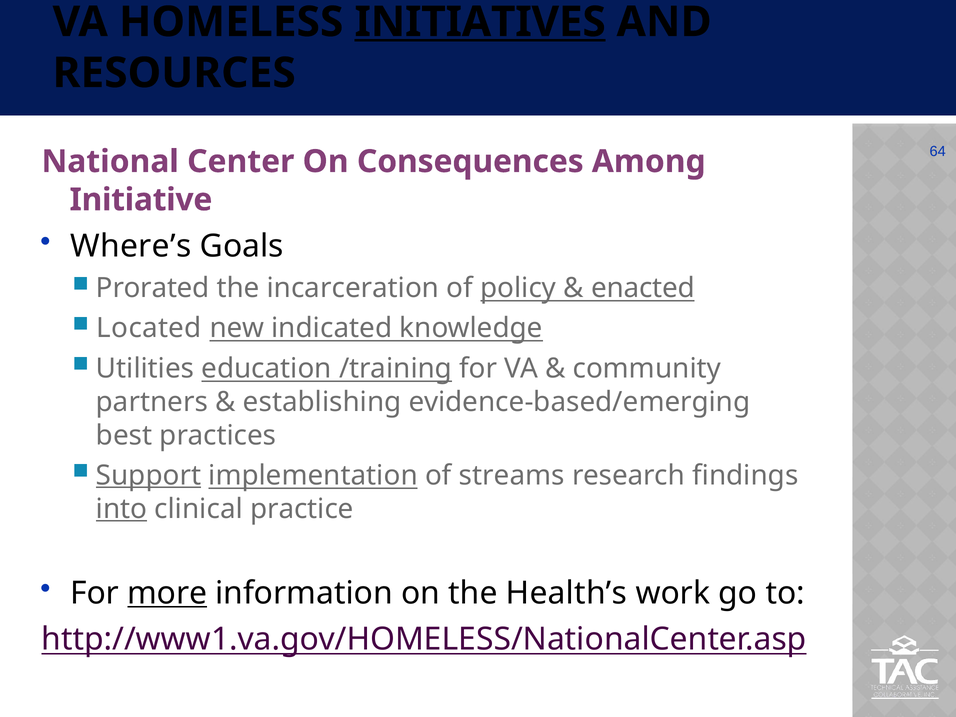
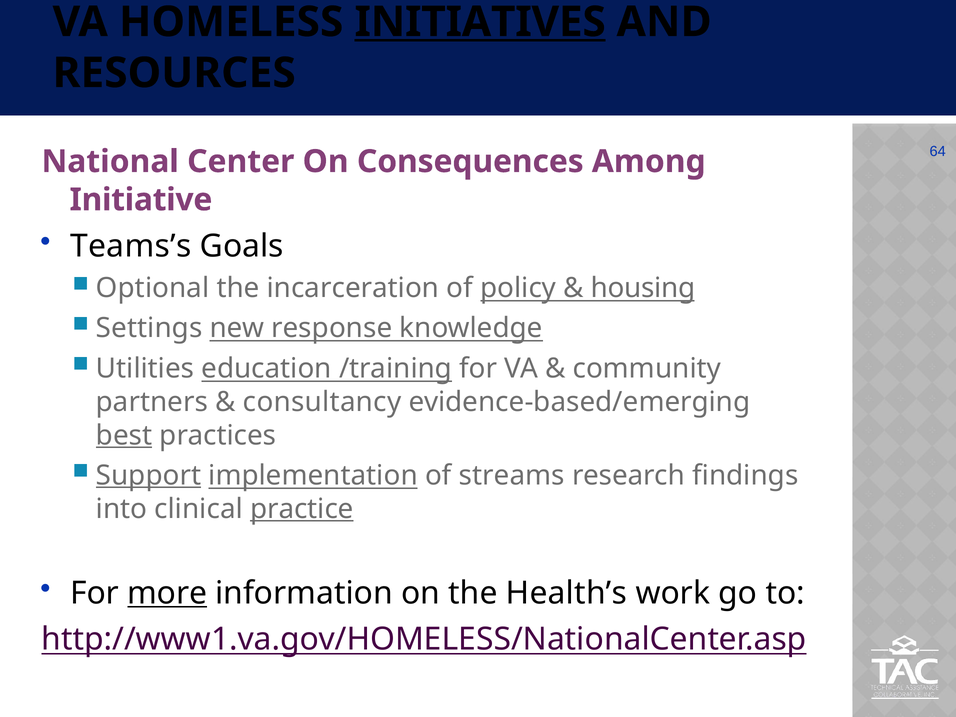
Where’s: Where’s -> Teams’s (131, 246)
Prorated: Prorated -> Optional (153, 288)
enacted: enacted -> housing (643, 288)
Located: Located -> Settings (149, 328)
indicated: indicated -> response (332, 328)
establishing: establishing -> consultancy (322, 402)
best underline: none -> present (124, 435)
into underline: present -> none (122, 509)
practice underline: none -> present (302, 509)
